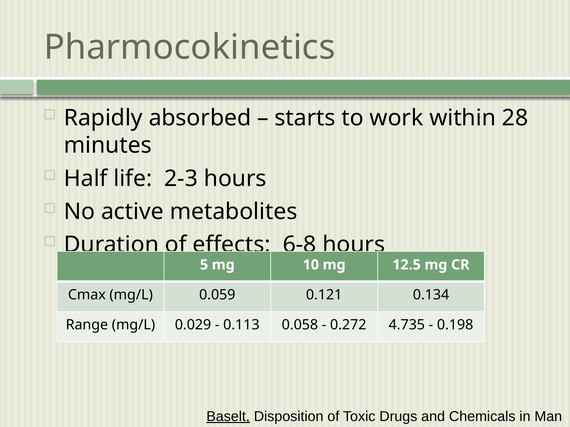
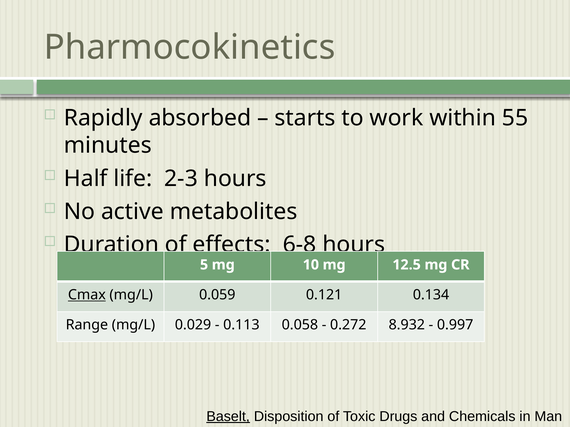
28: 28 -> 55 (515, 118)
Cmax underline: none -> present (87, 295)
4.735: 4.735 -> 8.932 (407, 325)
0.198: 0.198 -> 0.997 (455, 325)
